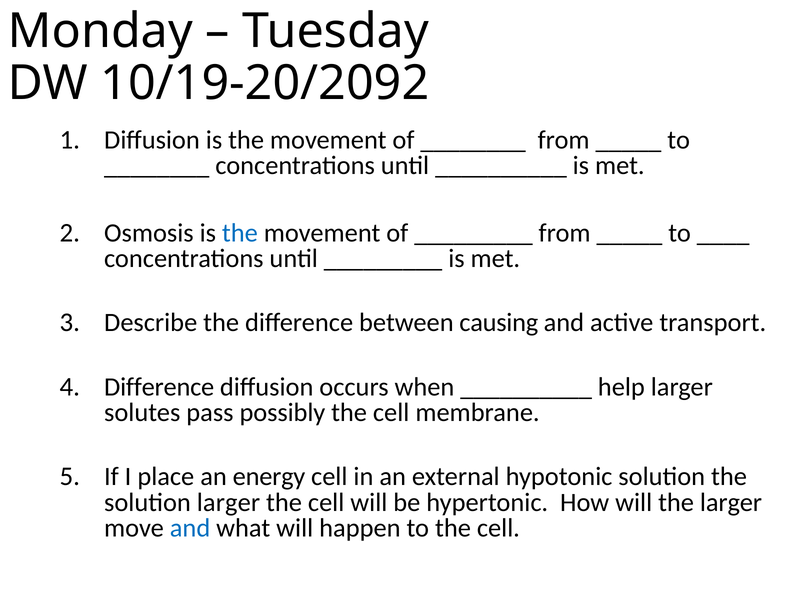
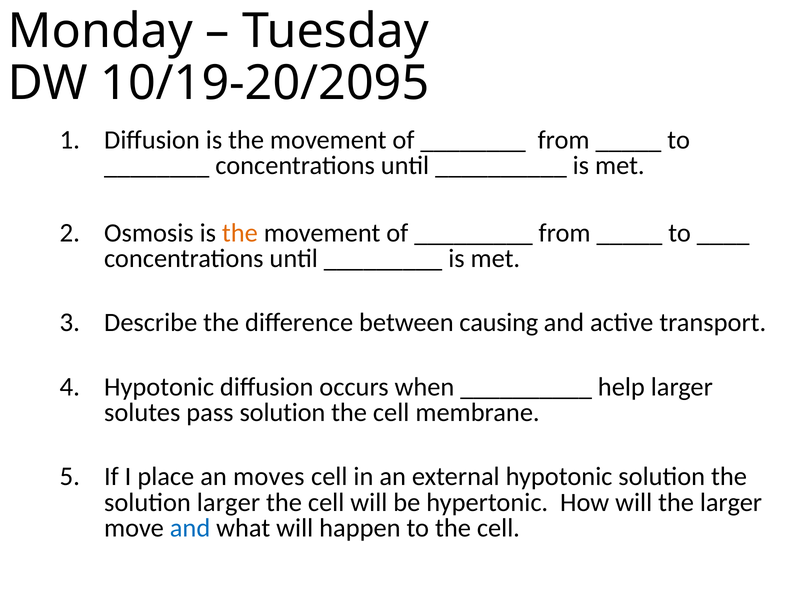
10/19-20/2092: 10/19-20/2092 -> 10/19-20/2095 (265, 83)
the colour: blue -> orange (240, 233)
Difference: Difference -> Hypotonic (159, 387)
pass possibly: possibly -> solution (282, 412)
energy: energy -> moves (269, 477)
